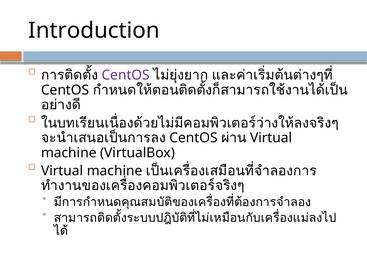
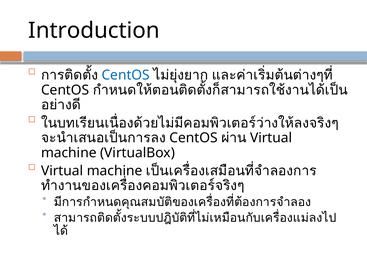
CentOS colour: purple -> blue (126, 75)
